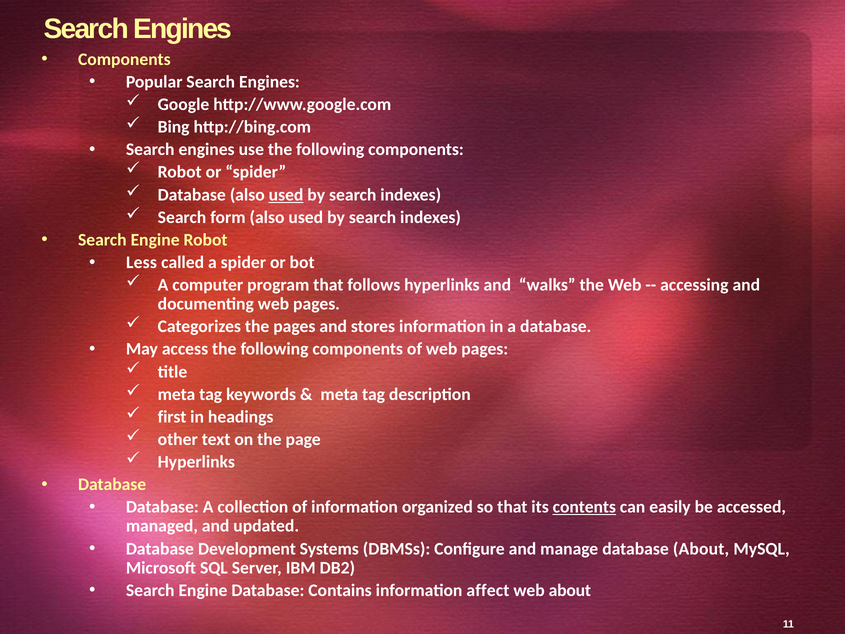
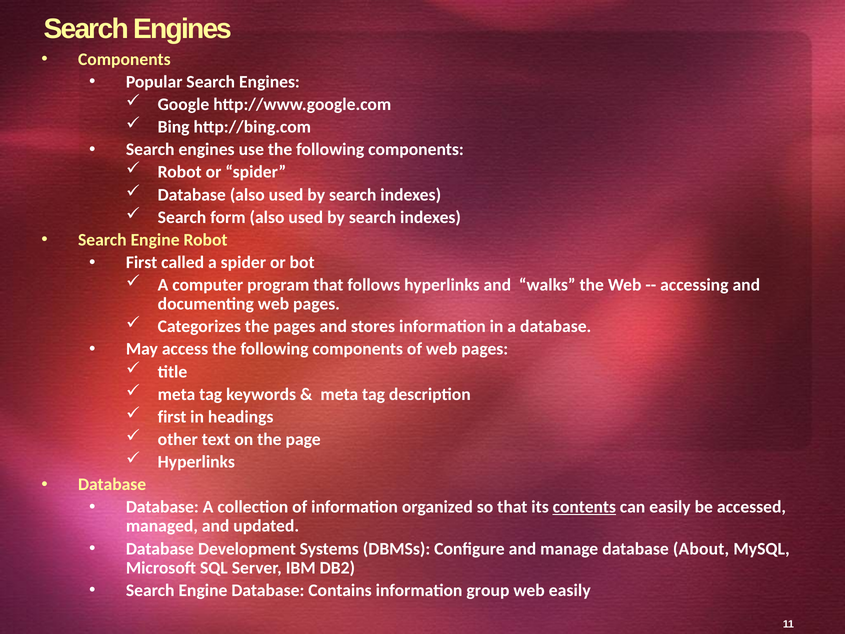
used underline: present -> none (286, 195)
Less: Less -> First (142, 262)
affect: affect -> group (488, 590)
web about: about -> easily (570, 590)
